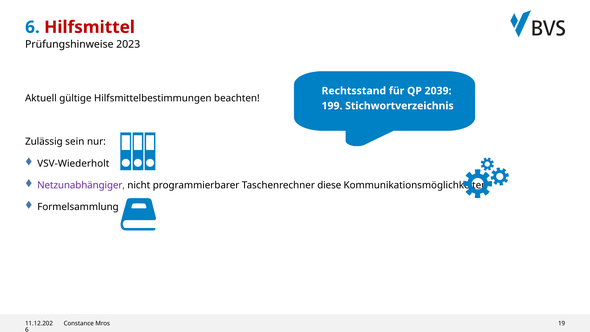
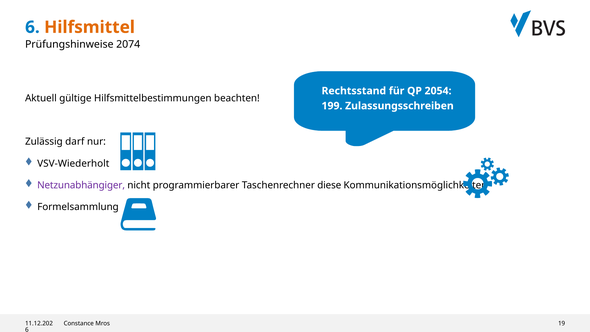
Hilfsmittel colour: red -> orange (90, 27)
2023: 2023 -> 2074 (128, 45)
2039: 2039 -> 2054 (438, 91)
Stichwortverzeichnis: Stichwortverzeichnis -> Zulassungsschreiben (399, 106)
sein: sein -> darf (75, 142)
